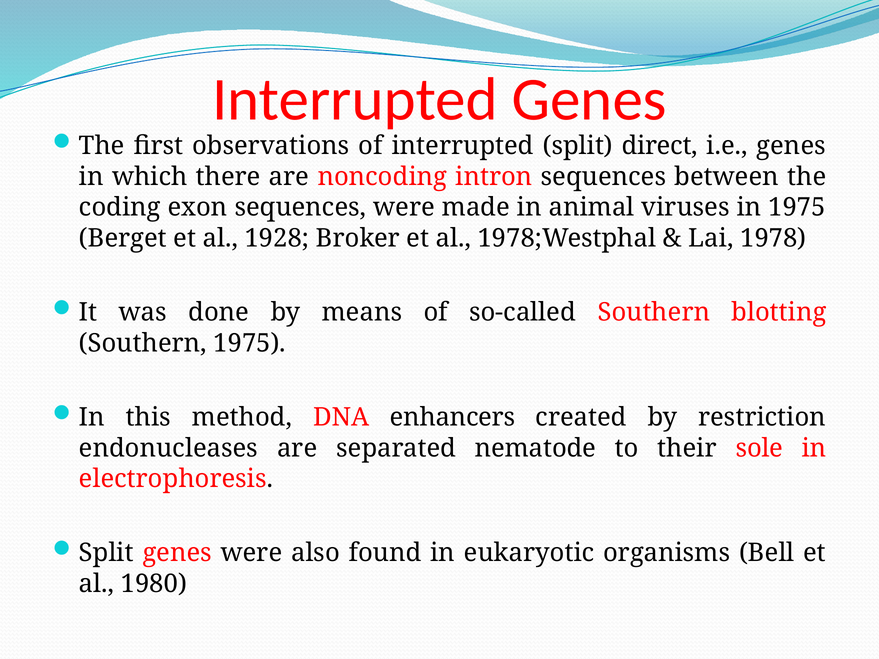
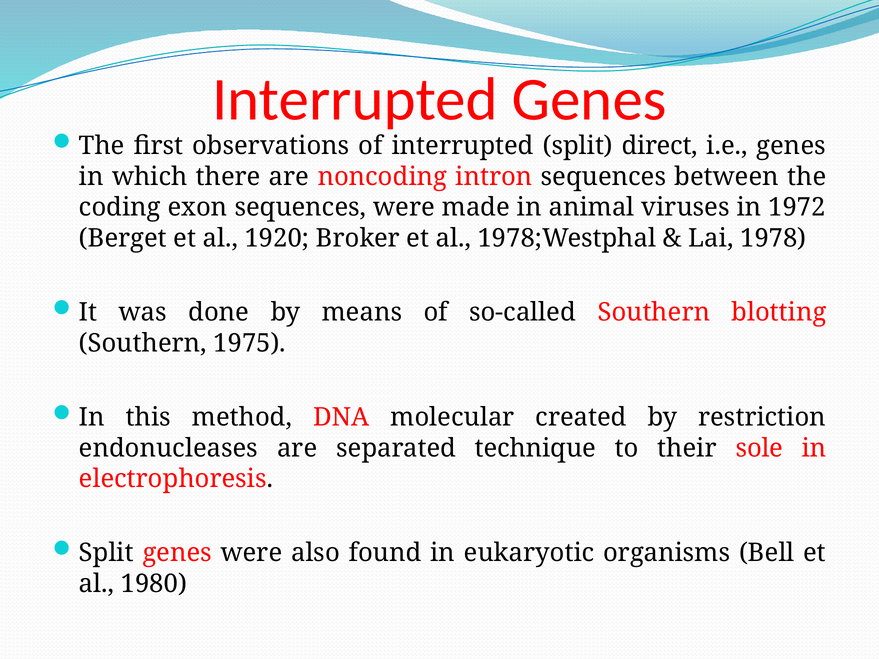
in 1975: 1975 -> 1972 (797, 208)
1928: 1928 -> 1920 (277, 238)
enhancers: enhancers -> molecular (452, 417)
nematode: nematode -> technique (535, 448)
